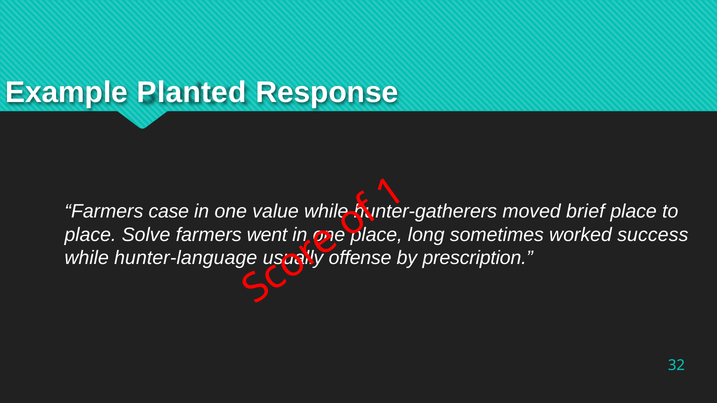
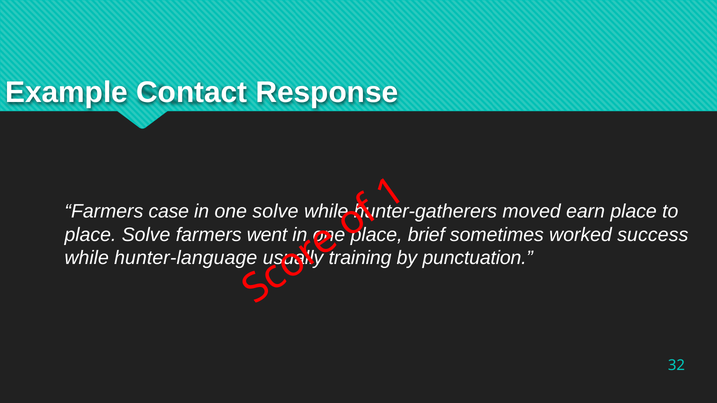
Planted: Planted -> Contact (192, 93)
one value: value -> solve (275, 212)
brief: brief -> earn (586, 212)
long: long -> brief (426, 235)
offense: offense -> training (360, 258)
prescription: prescription -> punctuation (478, 258)
